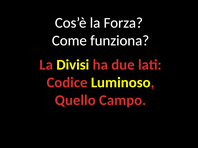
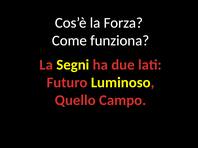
Divisi: Divisi -> Segni (73, 65)
Codice: Codice -> Futuro (67, 83)
